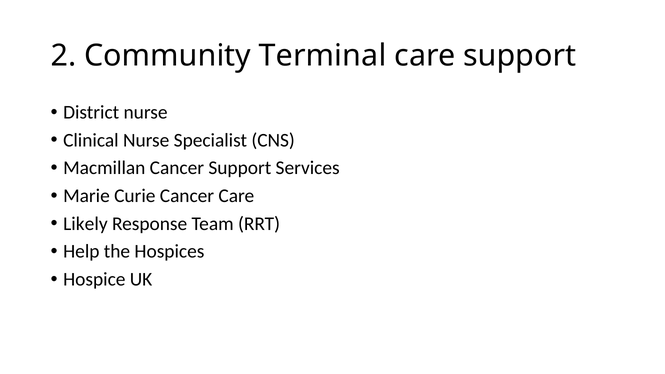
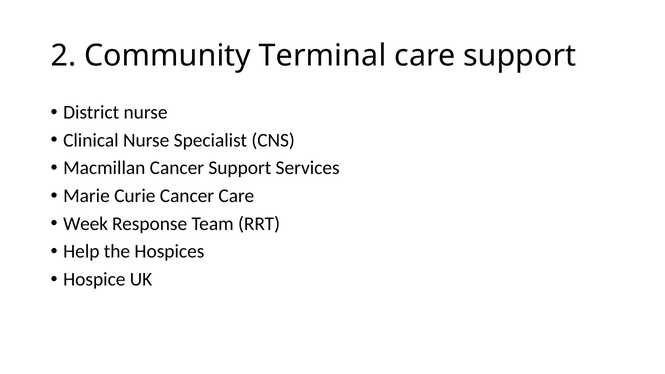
Likely: Likely -> Week (86, 224)
